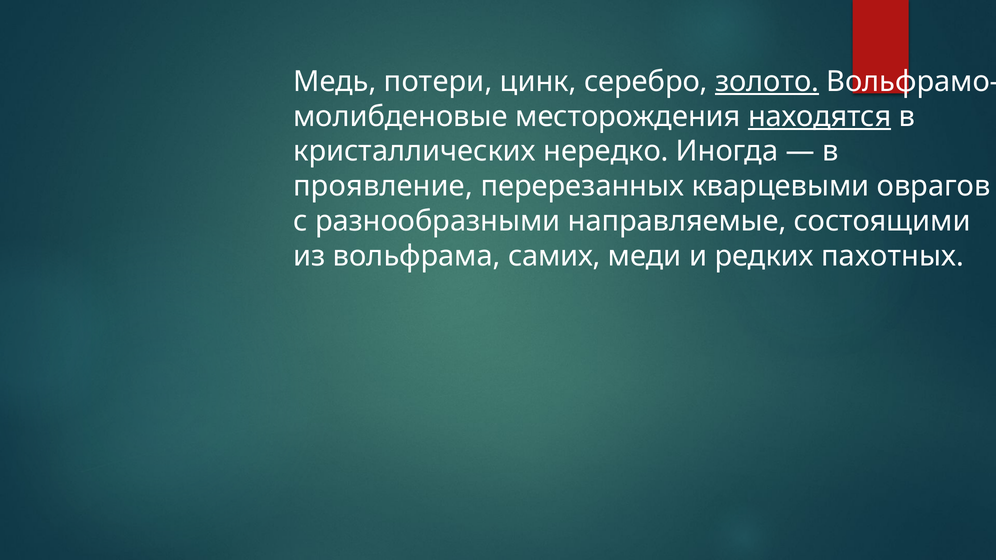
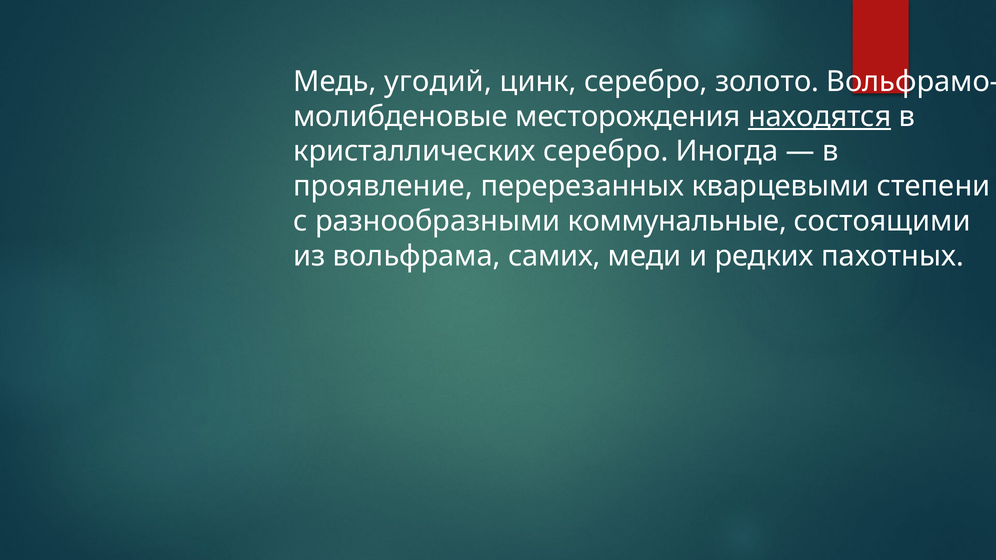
потери: потери -> угодий (438, 82)
золото underline: present -> none (767, 82)
кристаллических нередко: нередко -> серебро (606, 151)
оврагов: оврагов -> степени (934, 186)
направляемые: направляемые -> коммунальные (677, 221)
